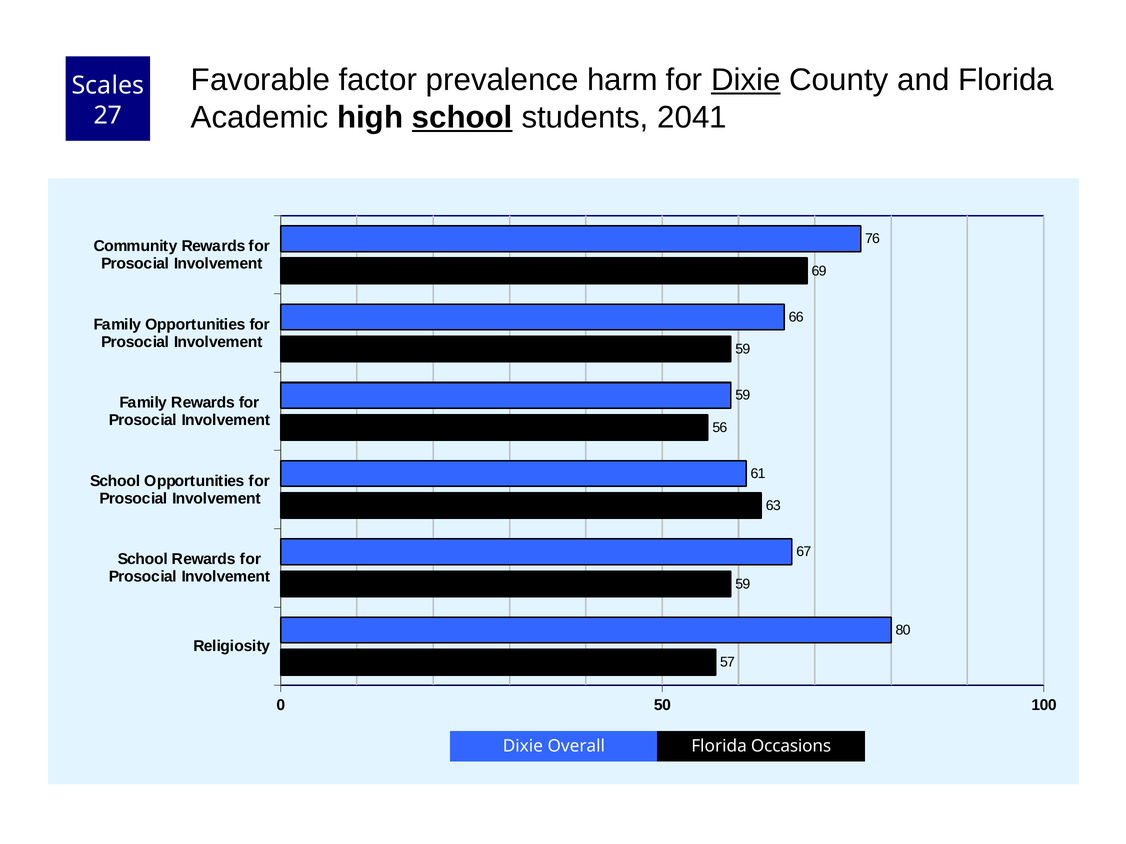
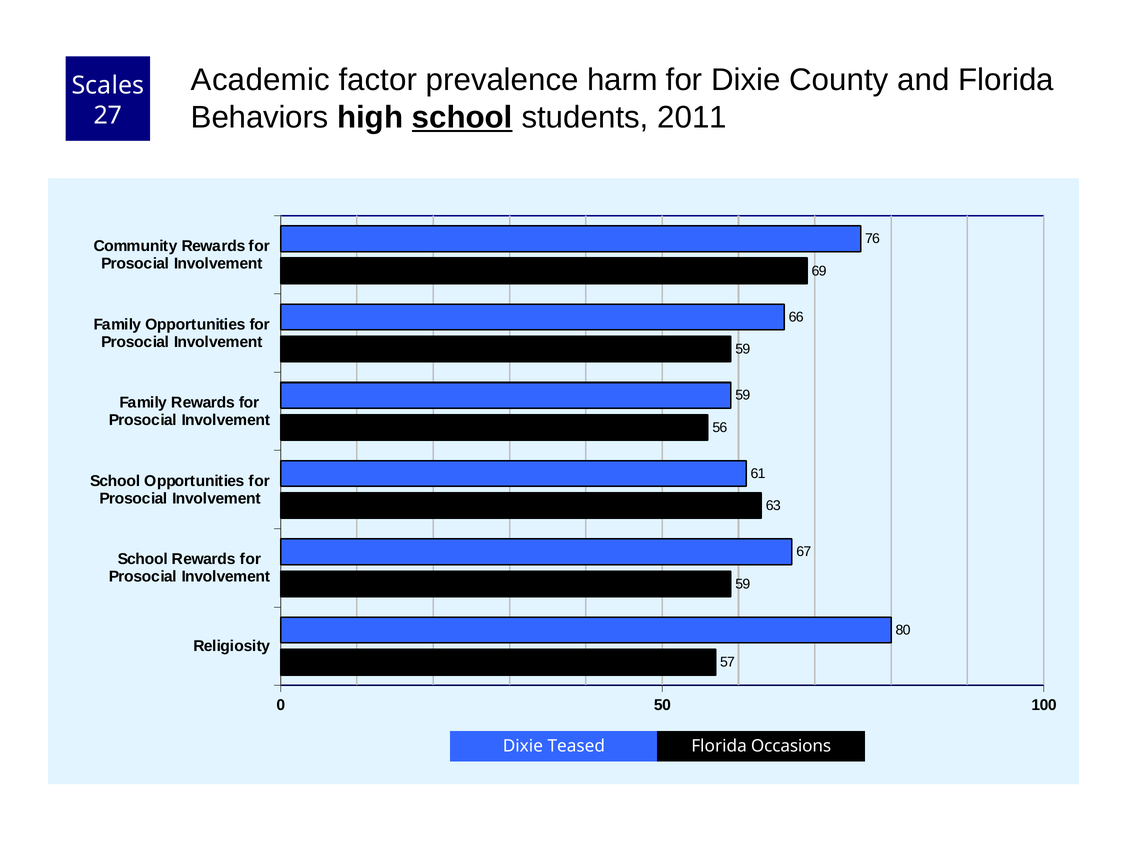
Favorable: Favorable -> Academic (260, 80)
Dixie underline: present -> none (746, 80)
Academic: Academic -> Behaviors (260, 118)
2041: 2041 -> 2011 (692, 118)
Overall: Overall -> Teased (576, 747)
